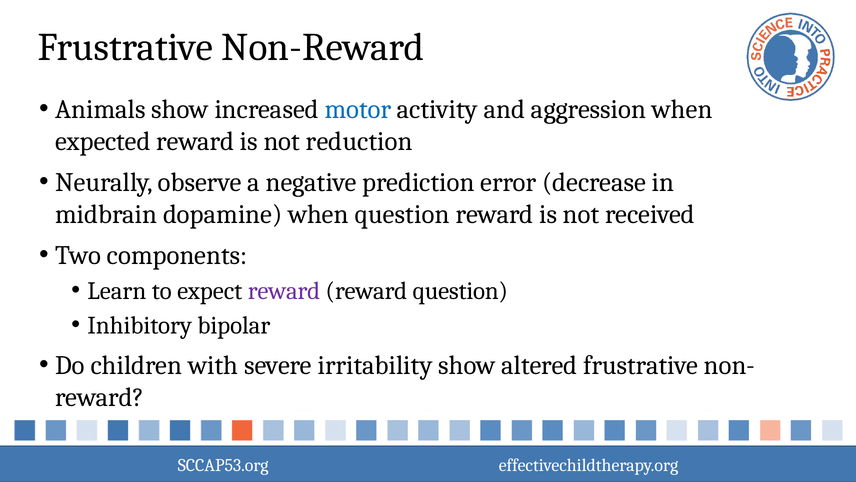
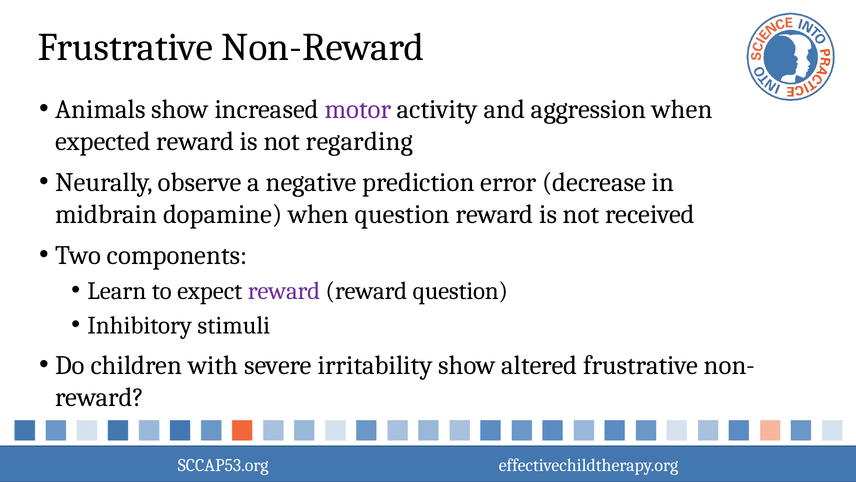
motor colour: blue -> purple (358, 109)
reduction: reduction -> regarding (359, 141)
bipolar: bipolar -> stimuli (234, 325)
